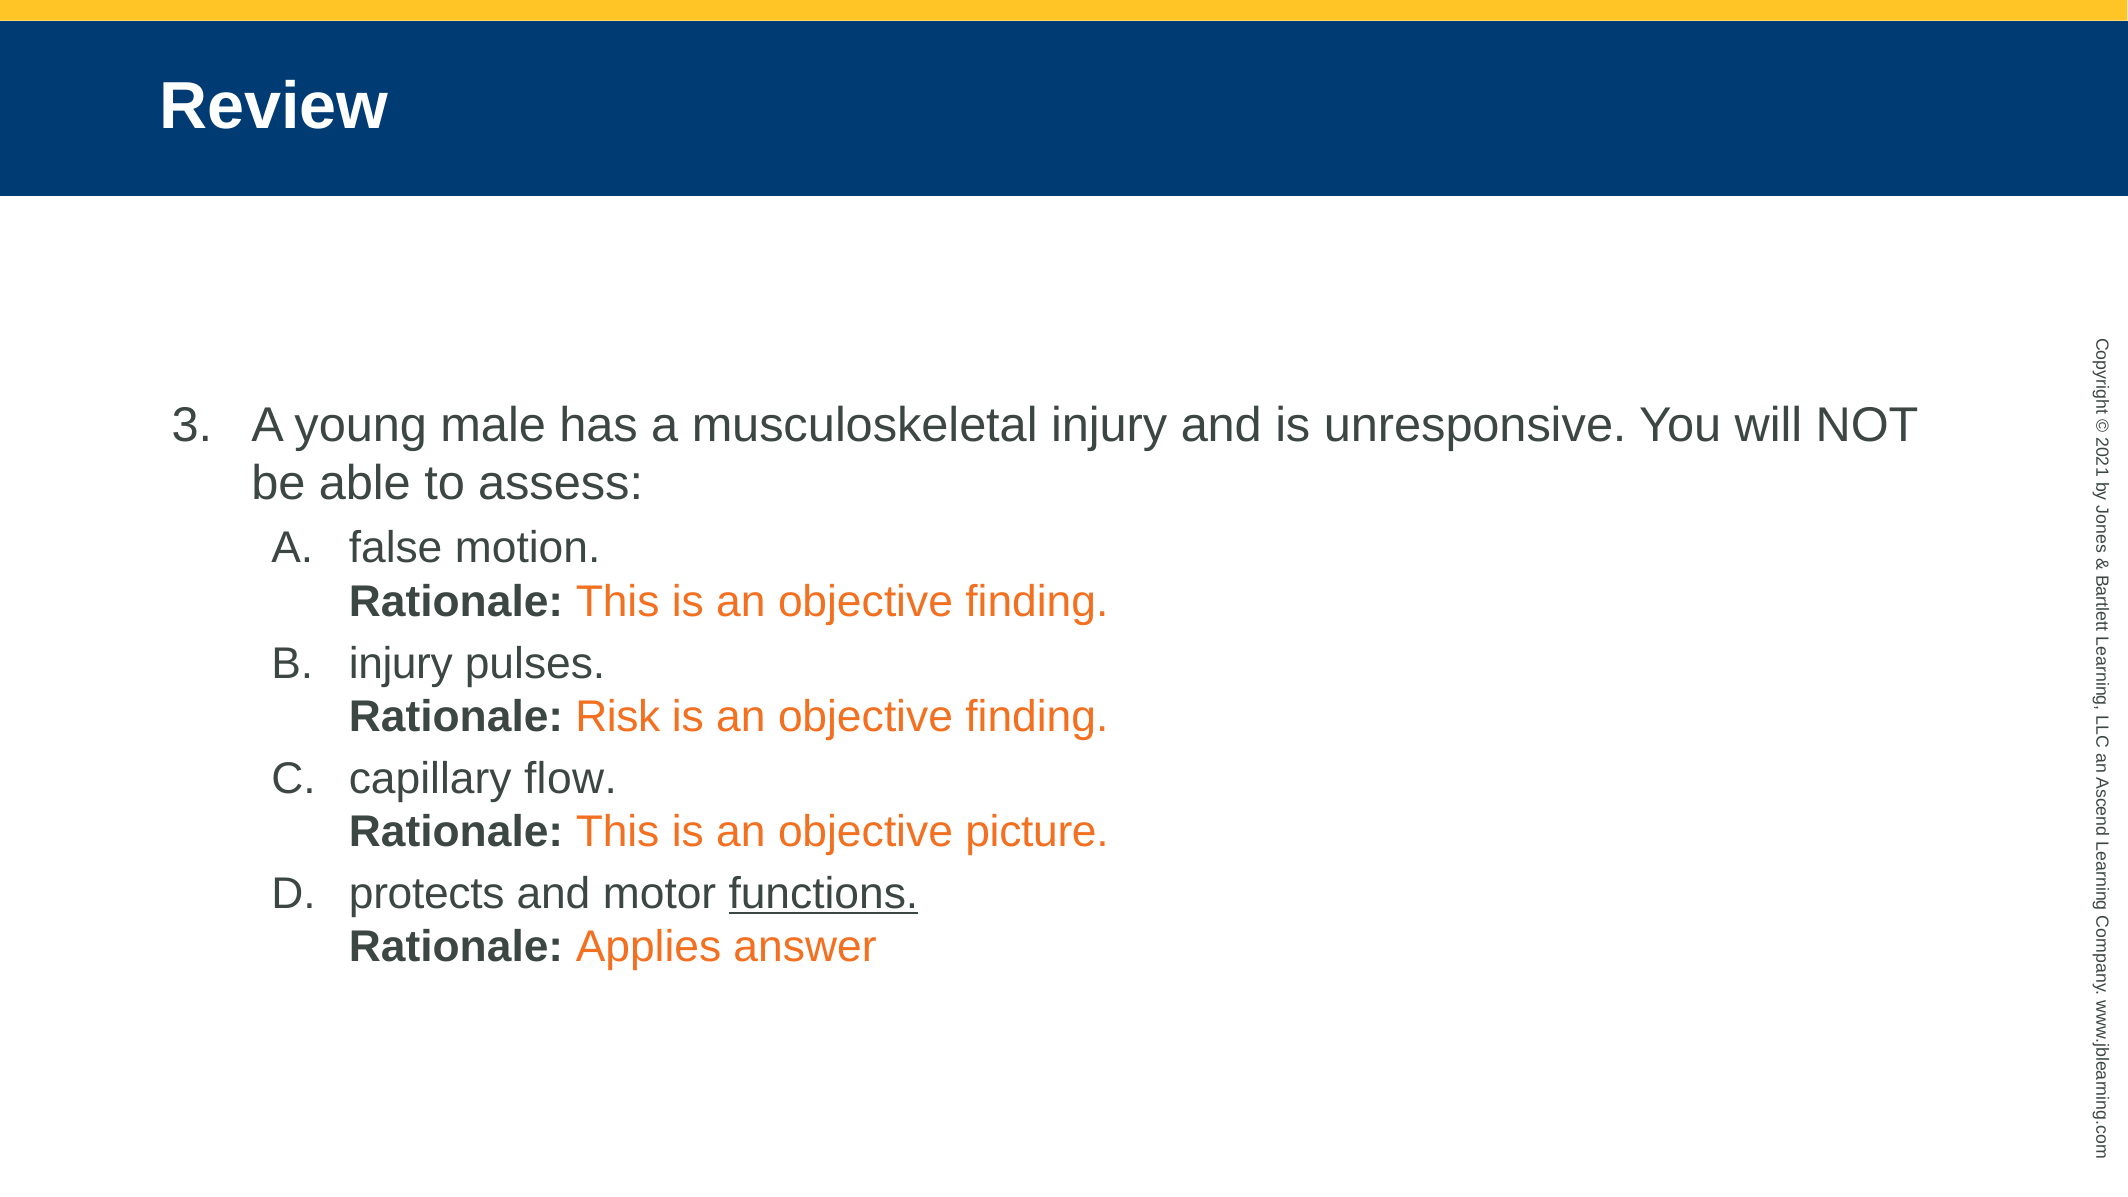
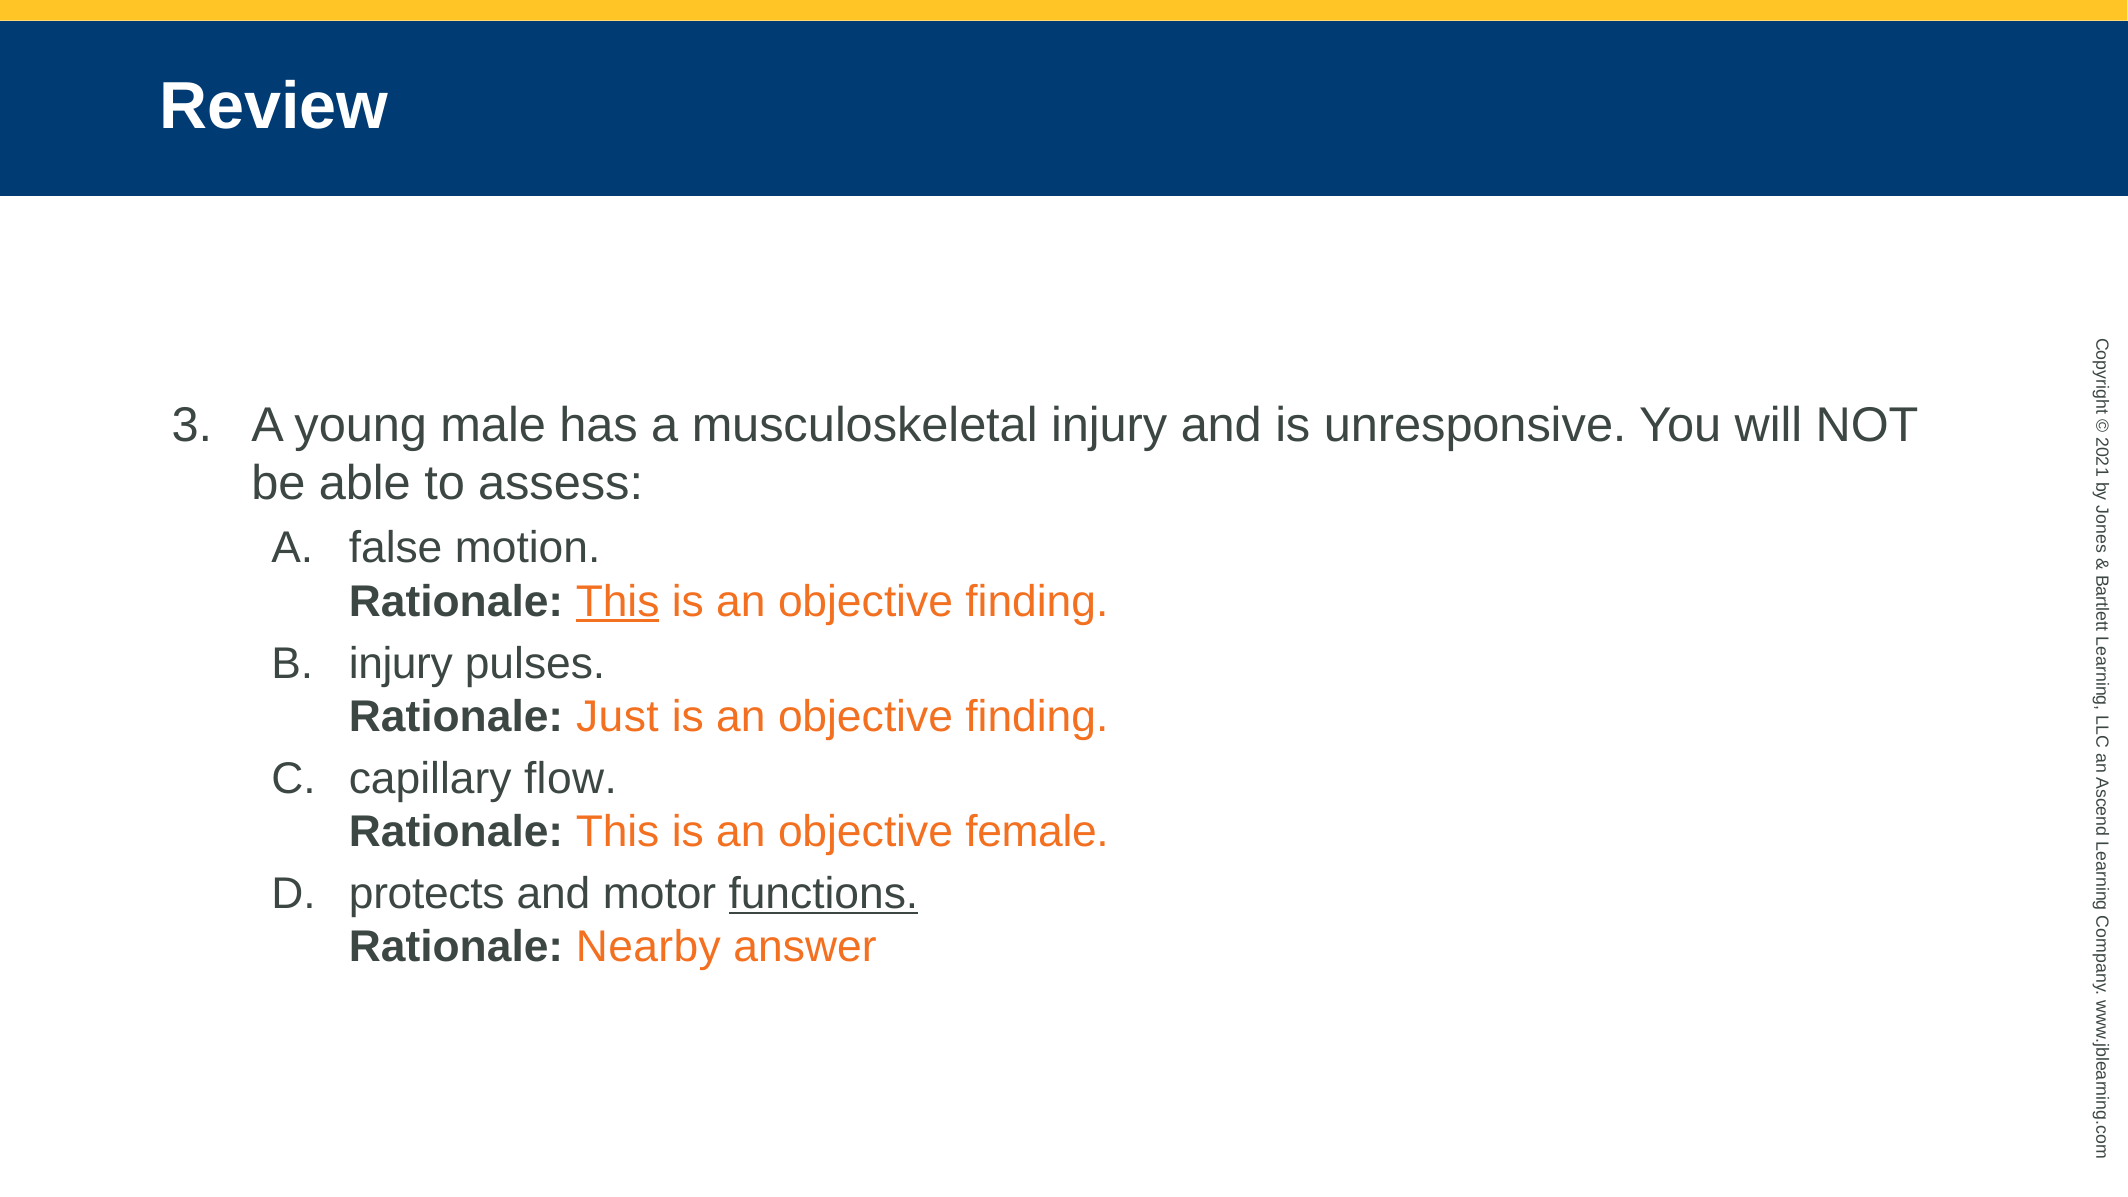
This underline: none -> present (618, 601)
Risk: Risk -> Just (617, 717)
picture: picture -> female (1037, 832)
Applies: Applies -> Nearby (648, 947)
